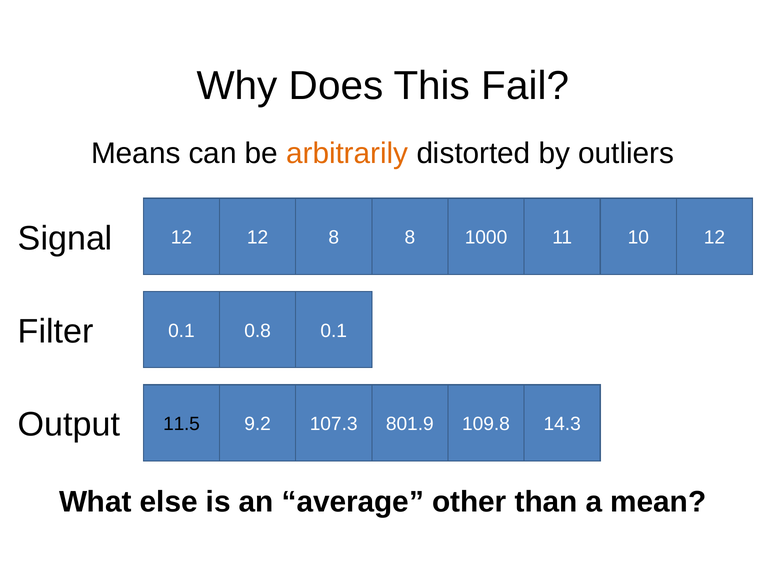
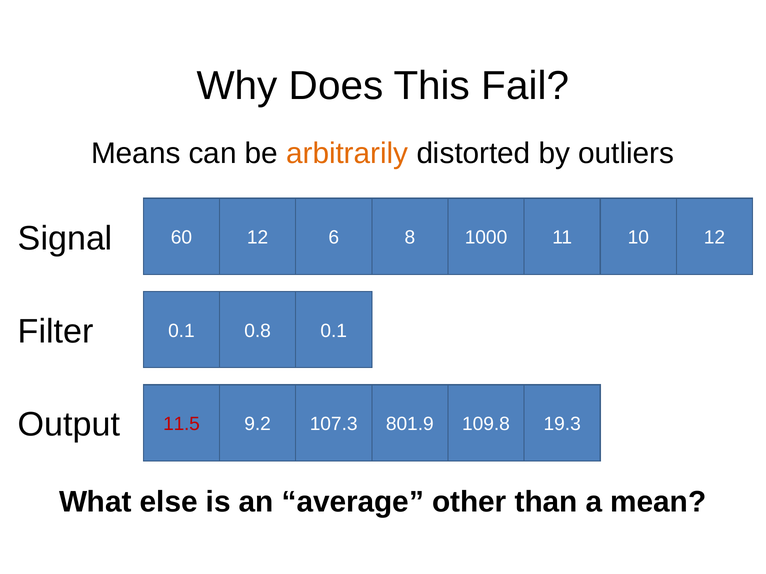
Signal 12: 12 -> 60 (181, 238)
12 8: 8 -> 6 (334, 238)
11.5 colour: black -> red (182, 424)
14.3: 14.3 -> 19.3 (562, 424)
